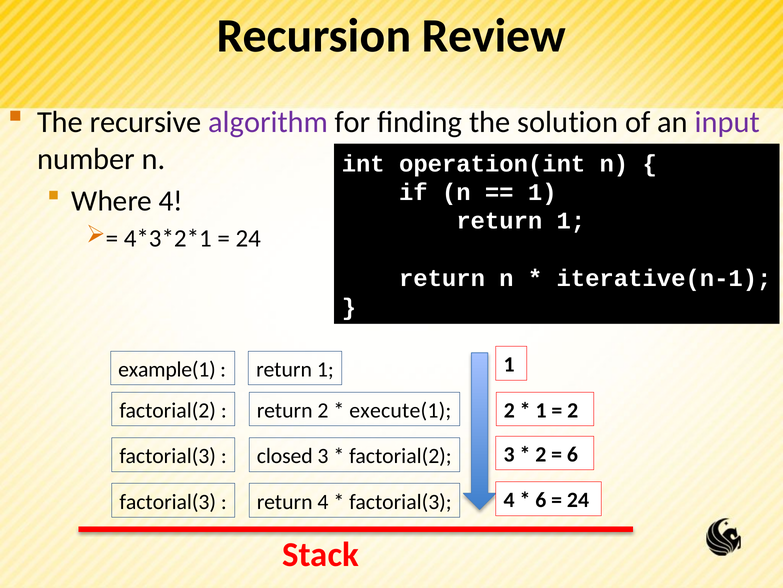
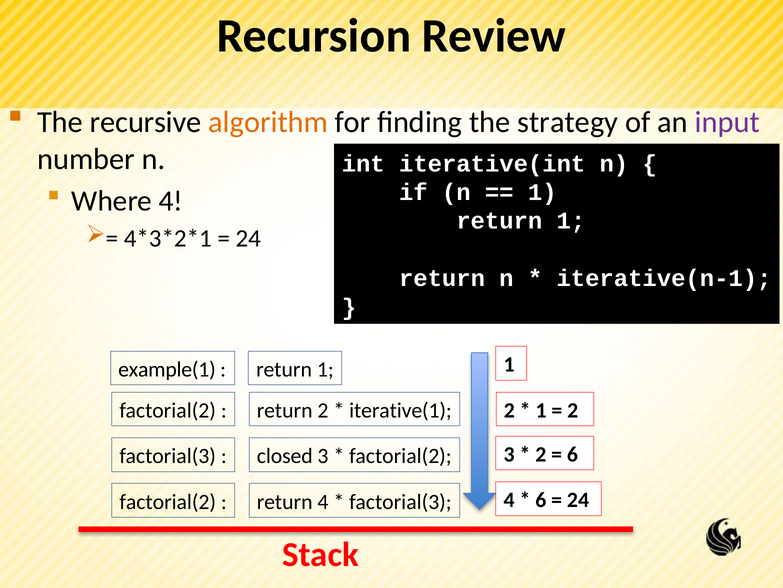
algorithm colour: purple -> orange (268, 122)
solution: solution -> strategy (568, 122)
operation(int: operation(int -> iterative(int (492, 163)
execute(1: execute(1 -> iterative(1 (400, 410)
factorial(3: factorial(3 -> factorial(2 (168, 501)
